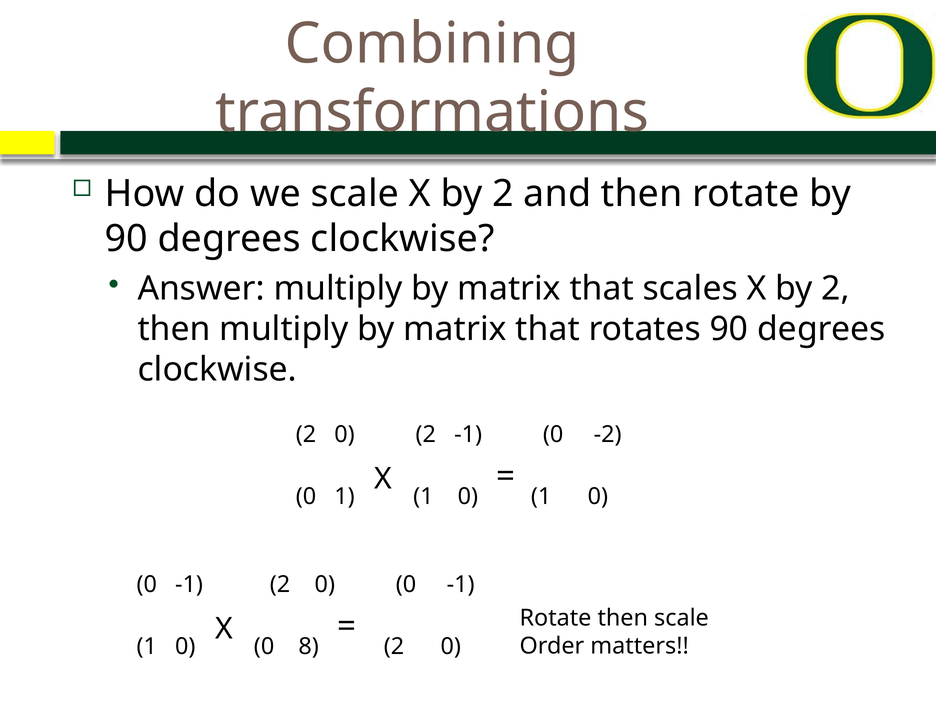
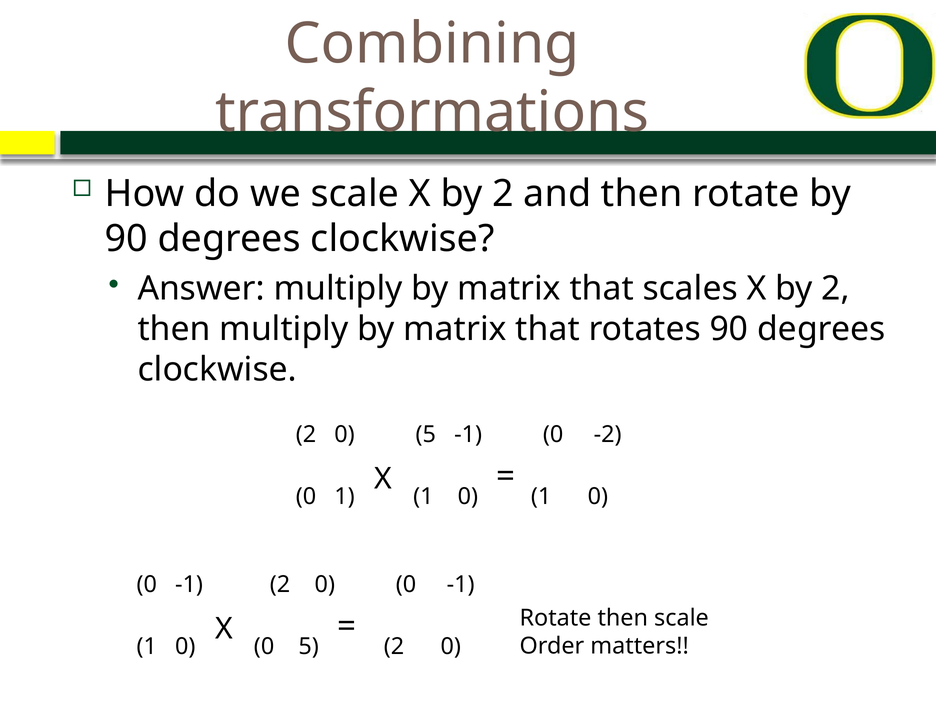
2 0 2: 2 -> 5 (426, 435)
8: 8 -> 5 (309, 646)
